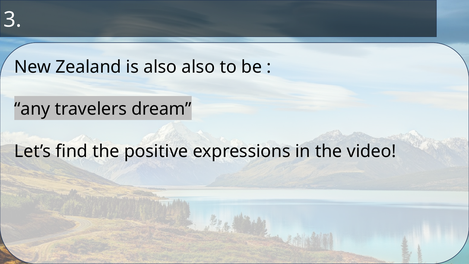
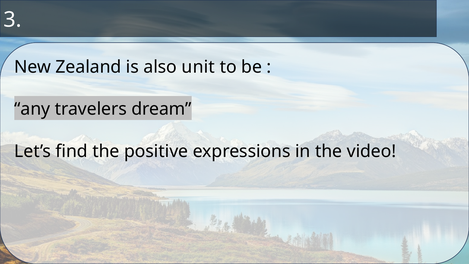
also also: also -> unit (198, 67)
